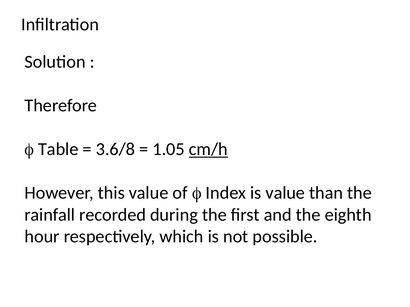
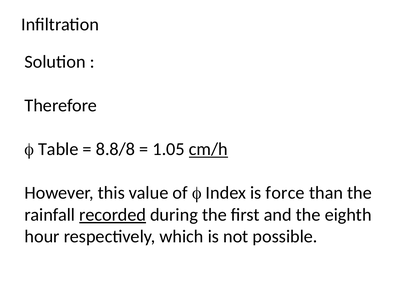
3.6/8: 3.6/8 -> 8.8/8 (115, 150)
is value: value -> force (285, 193)
recorded underline: none -> present (113, 215)
